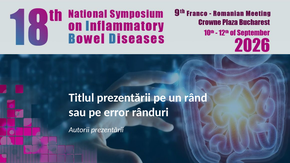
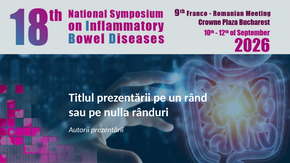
error: error -> nulla (117, 112)
